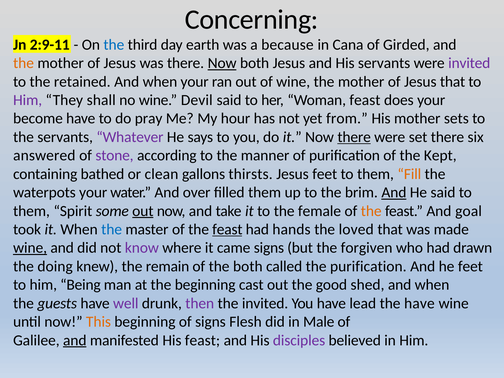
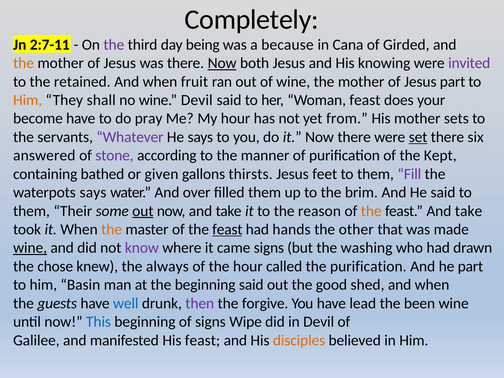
Concerning: Concerning -> Completely (252, 19)
2:9-11: 2:9-11 -> 2:7-11 (50, 45)
the colour: blue -> purple (114, 45)
earth: earth -> being (203, 45)
His servants: servants -> knowing (384, 63)
when your: your -> fruit (194, 82)
Jesus that: that -> part (453, 82)
Him colour: purple -> orange (28, 100)
there underline: present -> none (354, 137)
set underline: none -> present (418, 137)
clean: clean -> given (162, 174)
Fill colour: orange -> purple (409, 174)
waterpots your: your -> says (93, 192)
And underline: present -> none (394, 192)
Spirit: Spirit -> Their (73, 211)
female: female -> reason (319, 211)
feast And goal: goal -> take (469, 211)
the colour: blue -> orange (112, 229)
loved: loved -> other (356, 229)
forgiven: forgiven -> washing (367, 248)
doing: doing -> chose (55, 266)
remain: remain -> always (167, 266)
the both: both -> hour (248, 266)
he feet: feet -> part (470, 266)
Being: Being -> Basin (80, 285)
beginning cast: cast -> said (251, 285)
well colour: purple -> blue (126, 303)
the invited: invited -> forgive (265, 303)
the have: have -> been (420, 303)
This colour: orange -> blue (99, 322)
Flesh: Flesh -> Wipe (246, 322)
in Male: Male -> Devil (319, 322)
and underline: present -> none (75, 340)
disciples colour: purple -> orange (299, 340)
